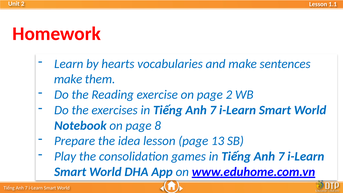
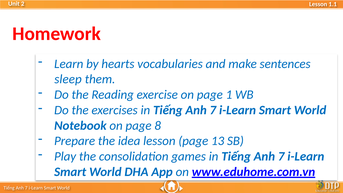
make: make -> sleep (68, 79)
page 2: 2 -> 1 (229, 95)
